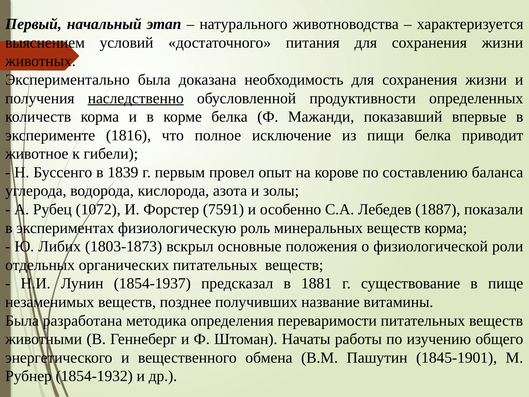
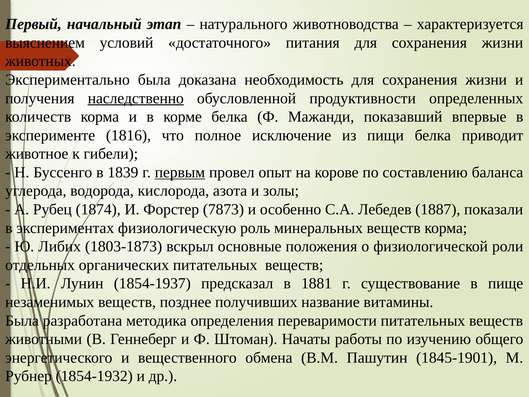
первым underline: none -> present (180, 172)
1072: 1072 -> 1874 (98, 209)
7591: 7591 -> 7873 (223, 209)
